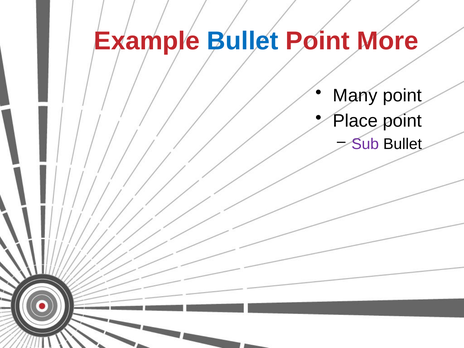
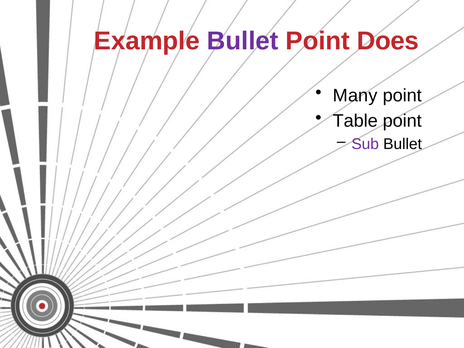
Bullet colour: blue -> purple (243, 41)
More: More -> Does (388, 41)
Place: Place -> Table (355, 121)
